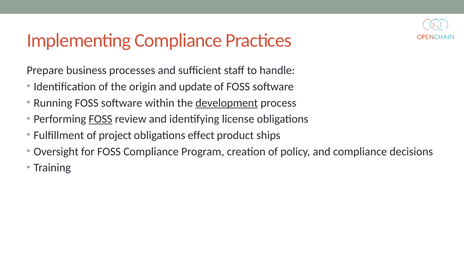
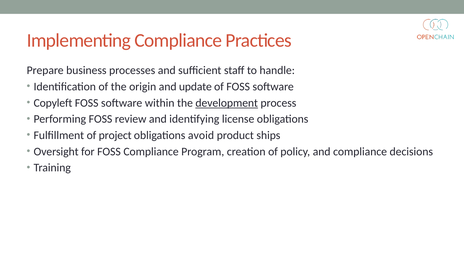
Running: Running -> Copyleft (53, 103)
FOSS underline: present -> none (101, 119)
effect: effect -> avoid (201, 135)
